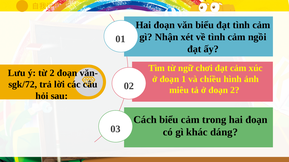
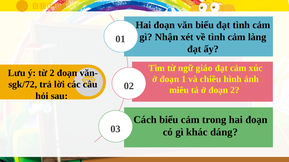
ngồi: ngồi -> làng (257, 37)
chơi: chơi -> giáo (204, 68)
